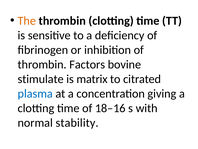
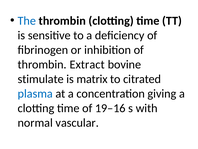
The colour: orange -> blue (27, 21)
Factors: Factors -> Extract (87, 64)
18–16: 18–16 -> 19–16 (110, 108)
stability: stability -> vascular (77, 122)
